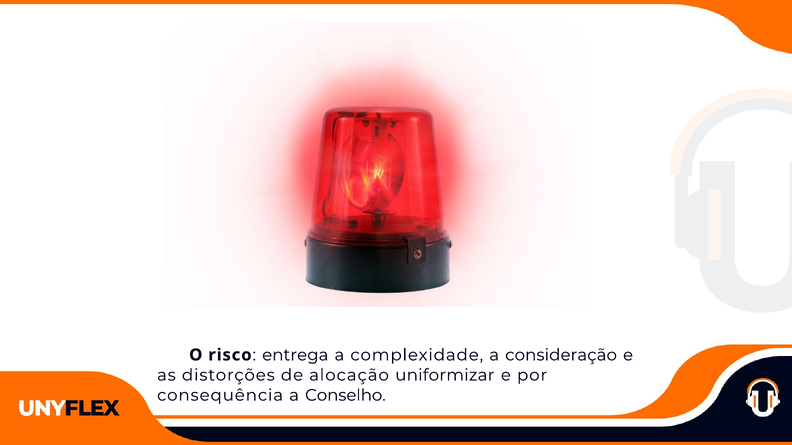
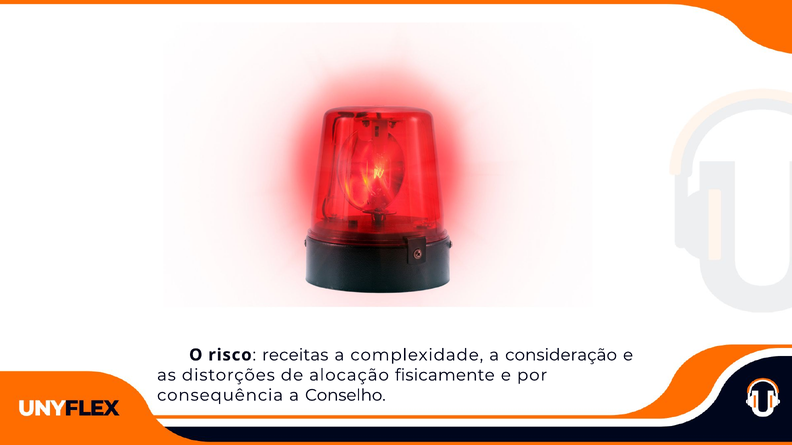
entrega: entrega -> receitas (295, 355)
uniformizar: uniformizar -> fisicamente (445, 375)
